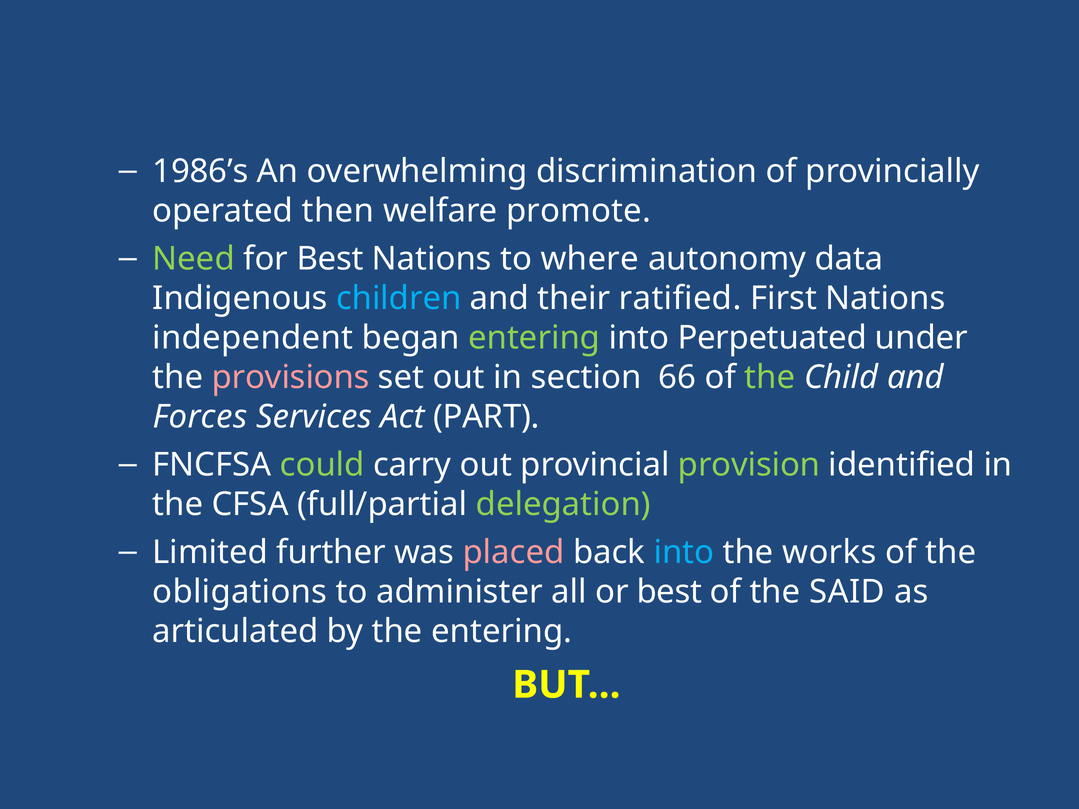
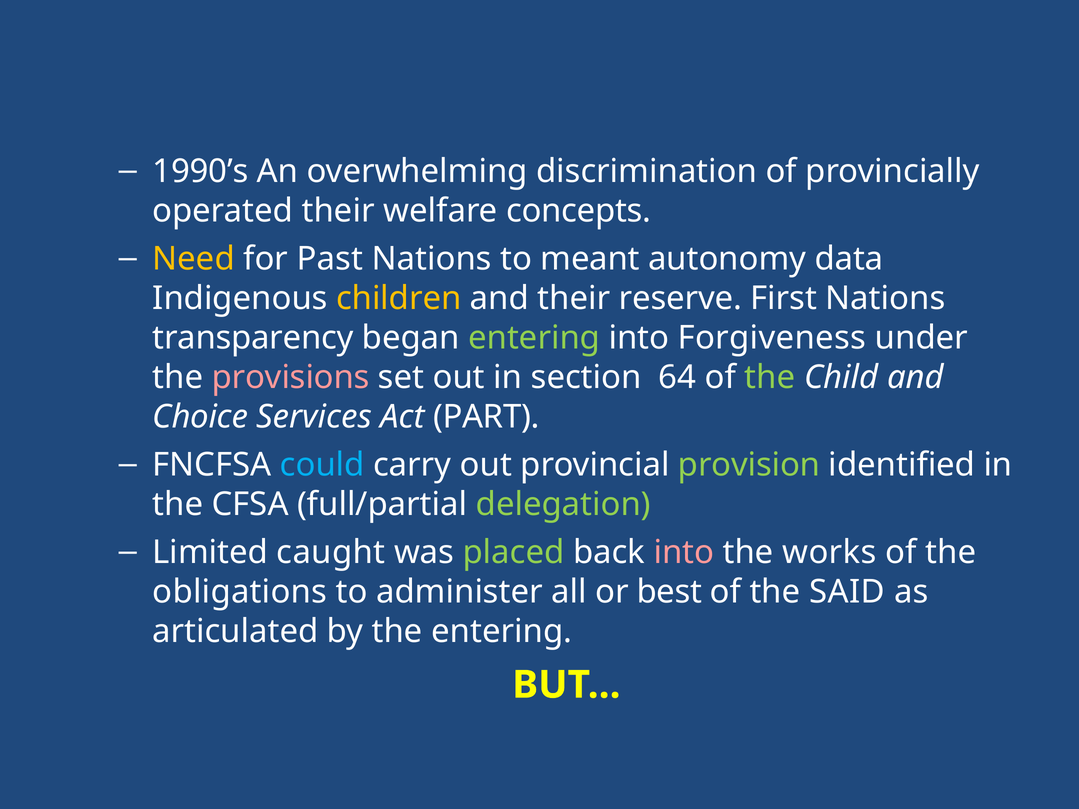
1986’s: 1986’s -> 1990’s (200, 171)
operated then: then -> their (338, 211)
promote: promote -> concepts (579, 211)
Need colour: light green -> yellow (194, 259)
for Best: Best -> Past (330, 259)
where: where -> meant (590, 259)
children colour: light blue -> yellow (399, 298)
ratified: ratified -> reserve (680, 298)
independent: independent -> transparency (253, 338)
Perpetuated: Perpetuated -> Forgiveness (772, 338)
66: 66 -> 64 (677, 378)
Forces: Forces -> Choice (200, 417)
could colour: light green -> light blue (322, 465)
further: further -> caught (331, 553)
placed colour: pink -> light green (514, 553)
into colour: light blue -> pink (684, 553)
